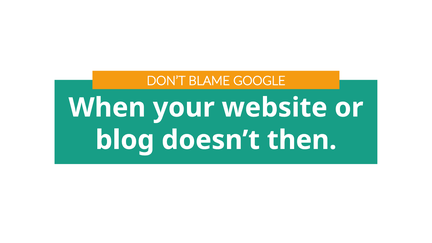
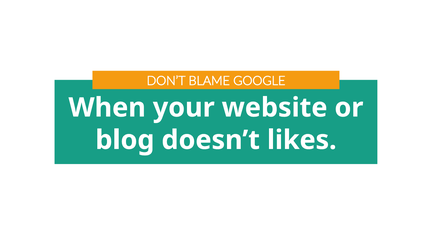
then: then -> likes (302, 140)
